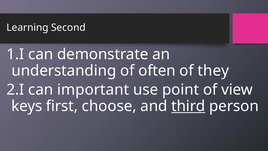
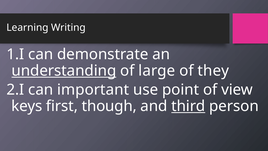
Second: Second -> Writing (68, 27)
understanding underline: none -> present (64, 71)
often: often -> large (157, 71)
choose: choose -> though (109, 106)
